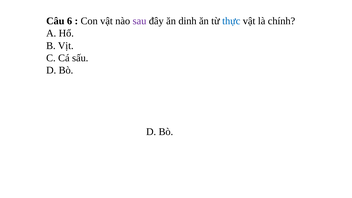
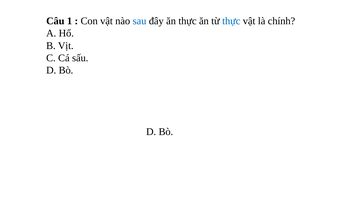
6: 6 -> 1 (70, 21)
sau colour: purple -> blue (139, 21)
ăn dinh: dinh -> thực (187, 21)
